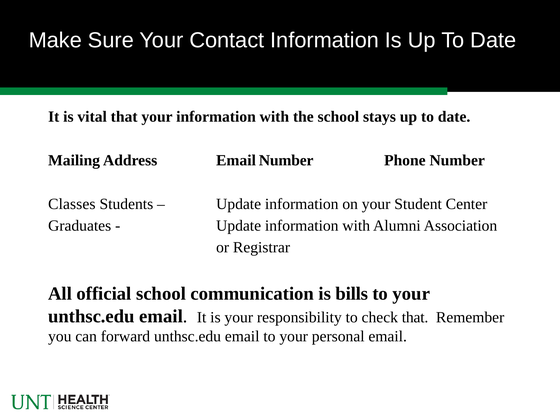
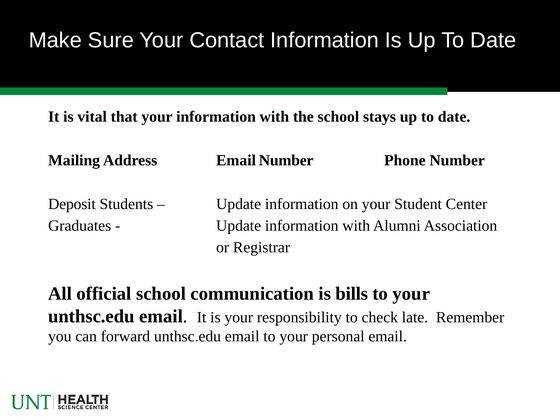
Classes: Classes -> Deposit (72, 204)
check that: that -> late (415, 317)
